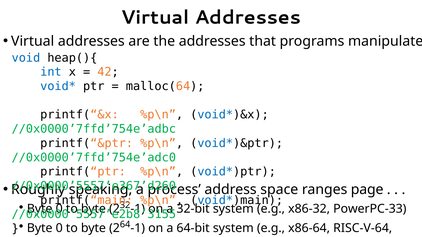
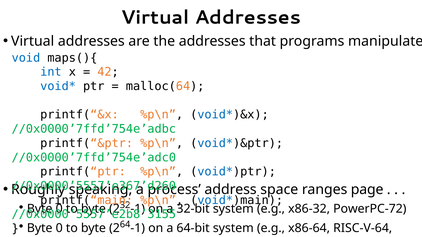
heap(){: heap(){ -> maps(){ (72, 58)
PowerPC-33: PowerPC-33 -> PowerPC-72 (370, 209)
